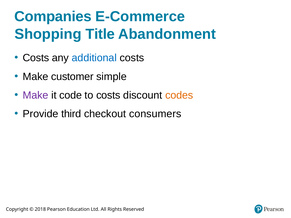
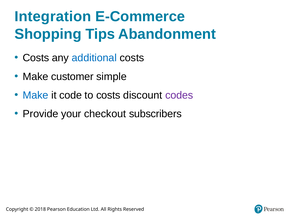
Companies: Companies -> Integration (53, 17)
Title: Title -> Tips (100, 34)
Make colour: purple -> blue (36, 95)
codes colour: orange -> purple (179, 95)
third: third -> your (71, 114)
consumers: consumers -> subscribers (155, 114)
